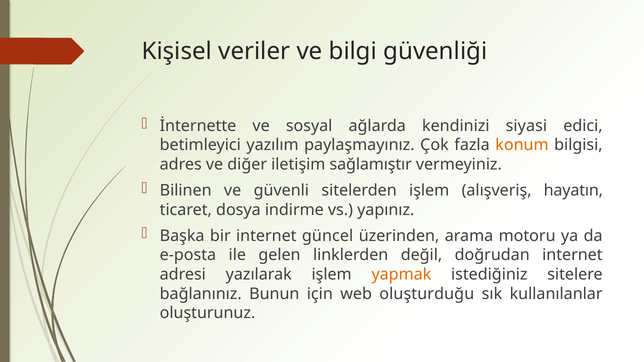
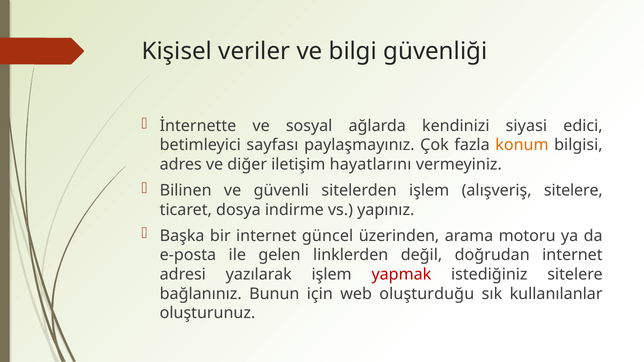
yazılım: yazılım -> sayfası (272, 145)
sağlamıştır: sağlamıştır -> hayatlarını (371, 165)
alışveriş hayatın: hayatın -> sitelere (573, 191)
yapmak colour: orange -> red (401, 275)
